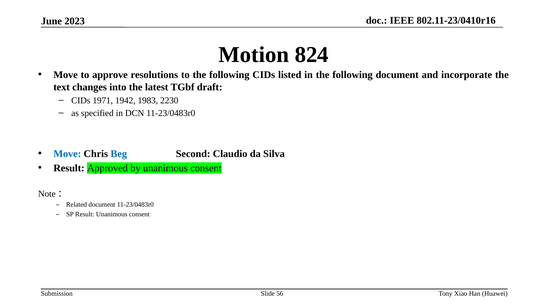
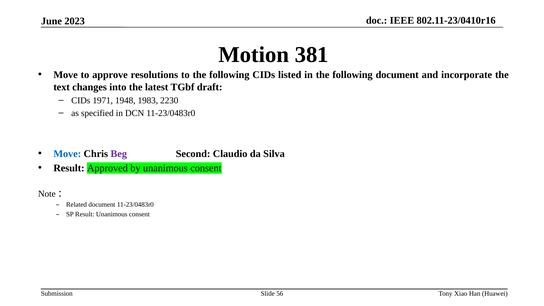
824: 824 -> 381 (312, 55)
1942: 1942 -> 1948 (125, 100)
Beg colour: blue -> purple (119, 154)
